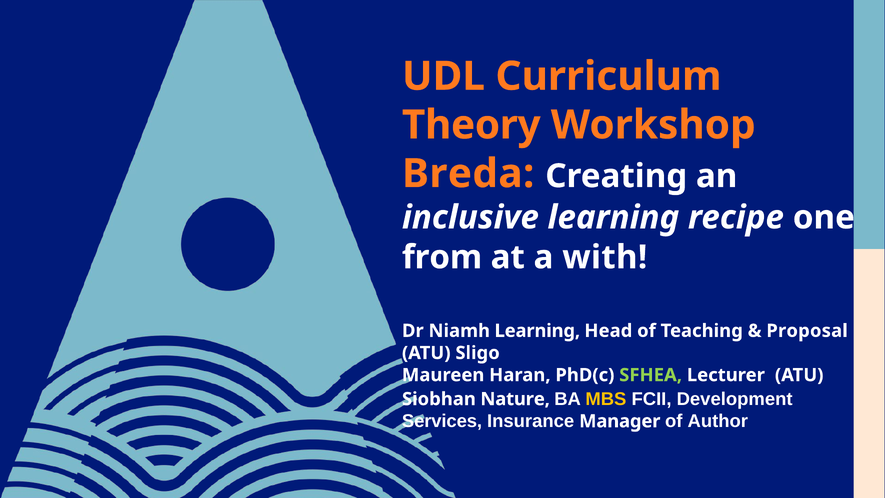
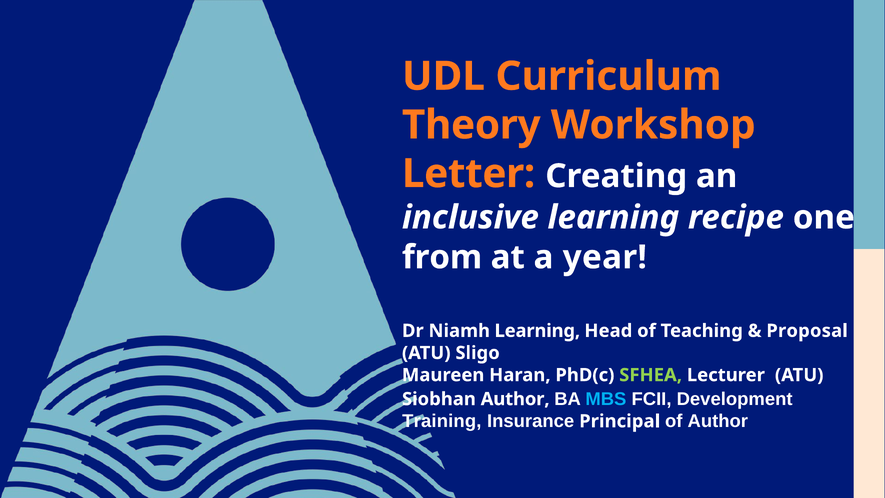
Breda: Breda -> Letter (469, 174)
with: with -> year (605, 257)
Siobhan Nature: Nature -> Author (515, 399)
MBS colour: yellow -> light blue (606, 399)
Services: Services -> Training (442, 421)
Manager: Manager -> Principal (620, 421)
